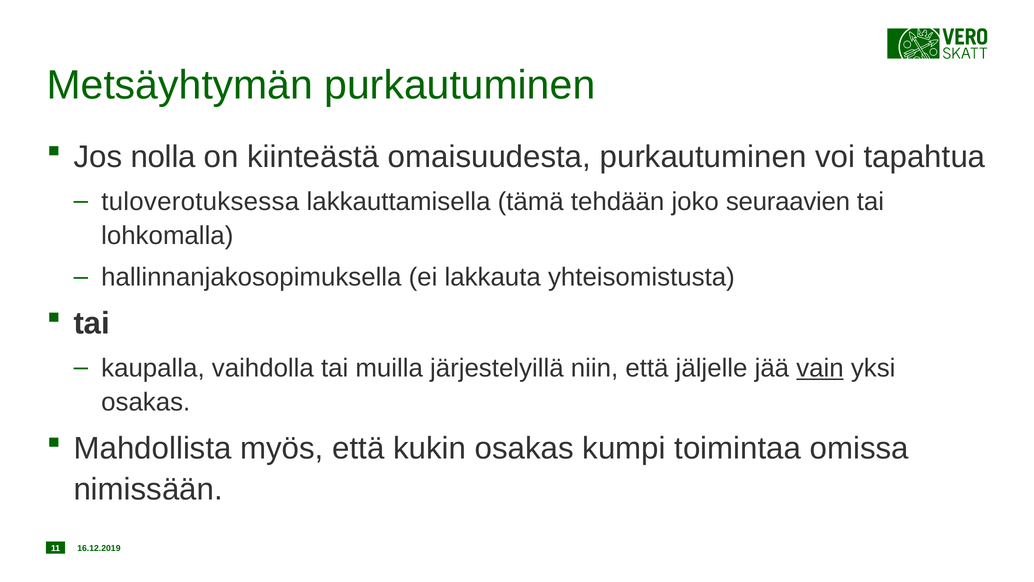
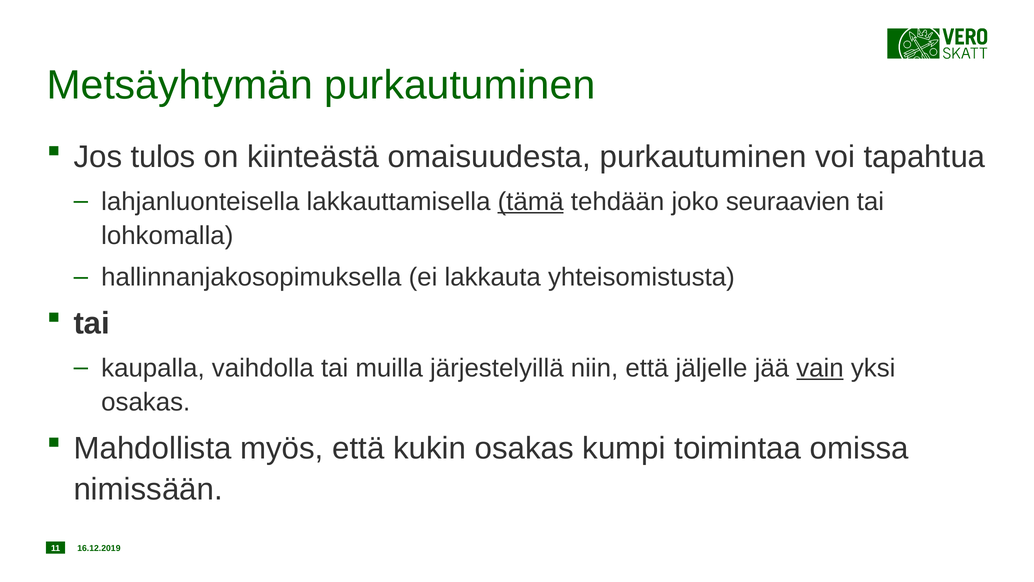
nolla: nolla -> tulos (163, 157)
tuloverotuksessa: tuloverotuksessa -> lahjanluonteisella (200, 201)
tämä underline: none -> present (531, 201)
